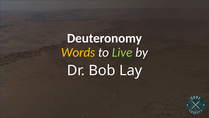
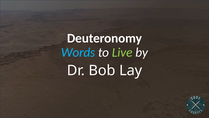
Words colour: yellow -> light blue (78, 52)
